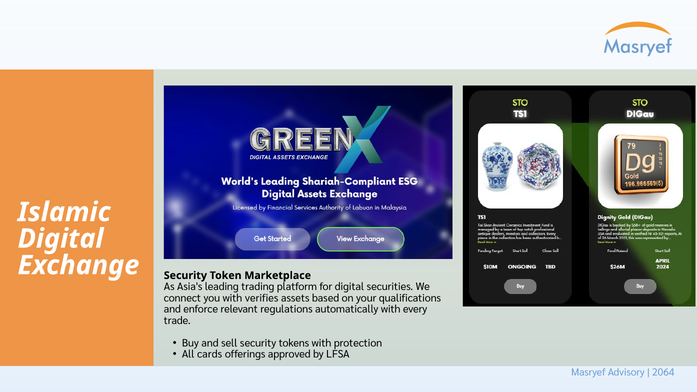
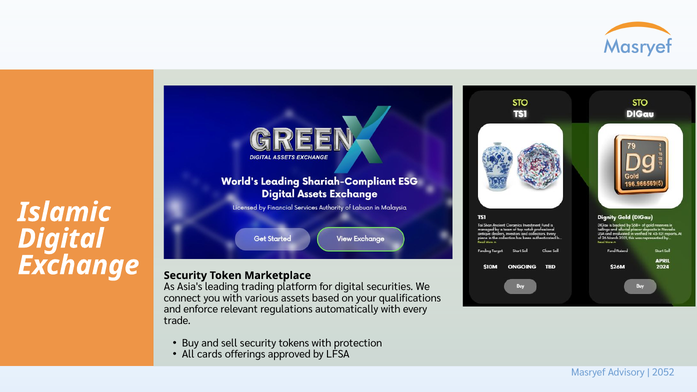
verifies: verifies -> various (262, 298)
2064: 2064 -> 2052 (663, 372)
